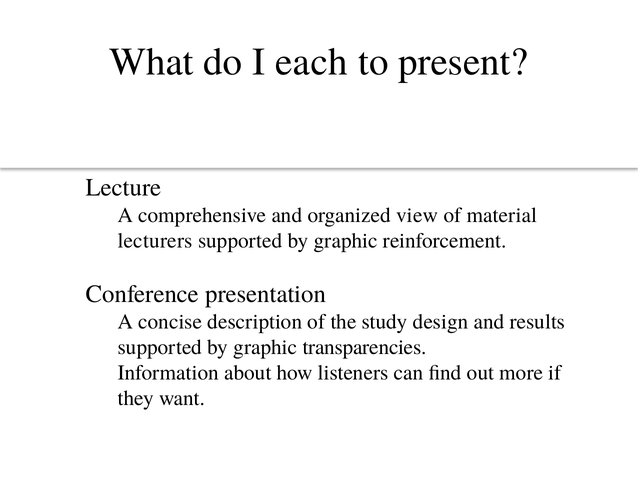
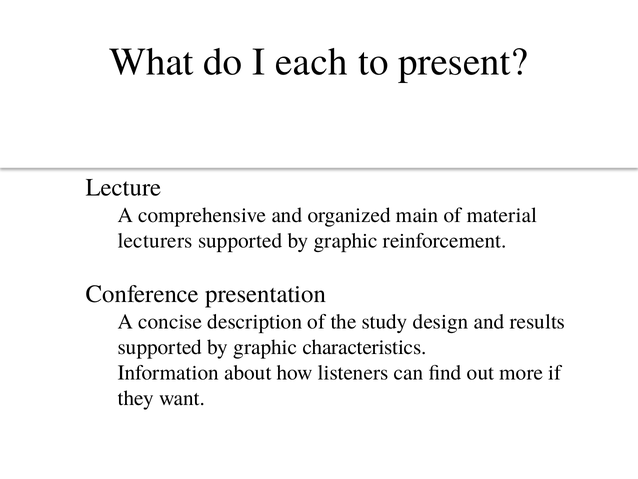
view: view -> main (417, 215)
transparencies: transparencies -> characteristics (365, 347)
